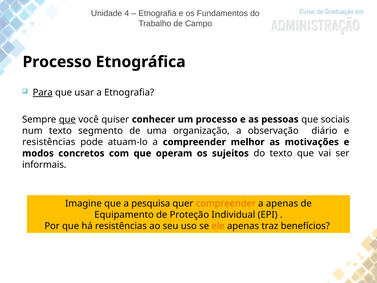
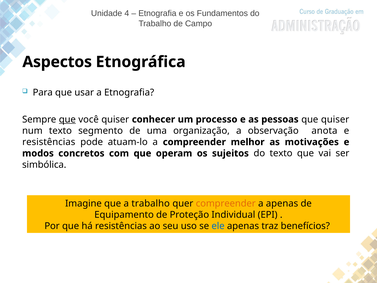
Processo: Processo -> Aspectos (57, 62)
Para underline: present -> none (43, 92)
que sociais: sociais -> quiser (335, 119)
diário: diário -> anota (324, 131)
informais: informais -> simbólica (44, 165)
a pesquisa: pesquisa -> trabalho (151, 203)
ele colour: orange -> blue (218, 226)
